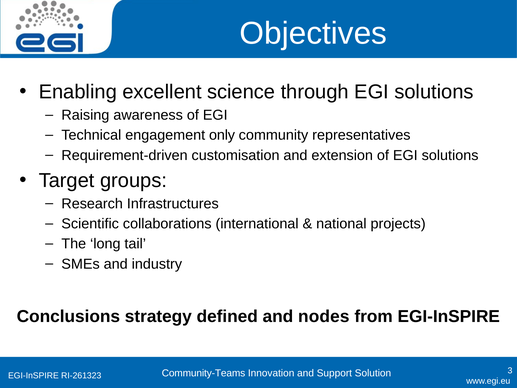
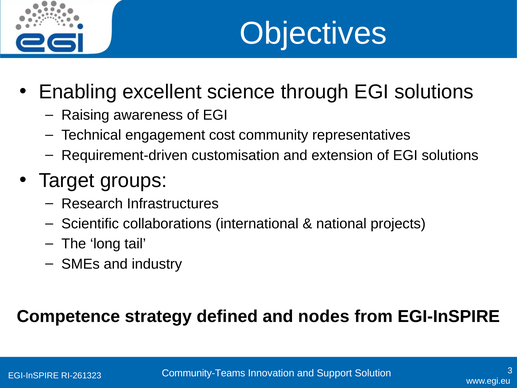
only: only -> cost (222, 135)
Conclusions: Conclusions -> Competence (68, 316)
